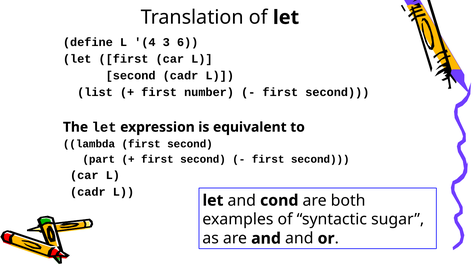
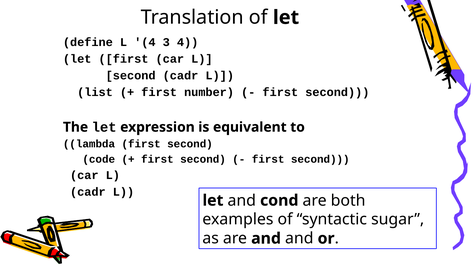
3 6: 6 -> 4 (188, 42)
part: part -> code (99, 159)
